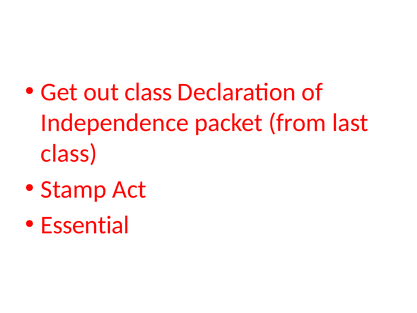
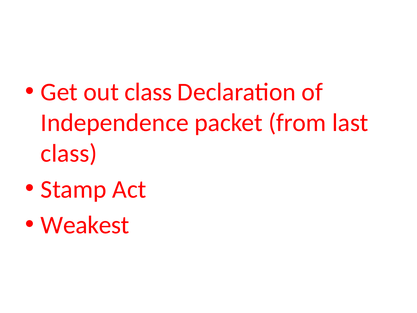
Essential: Essential -> Weakest (85, 225)
